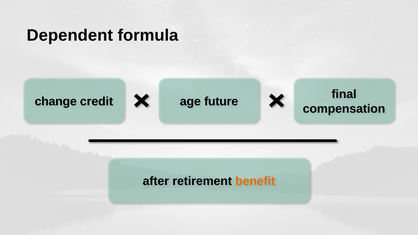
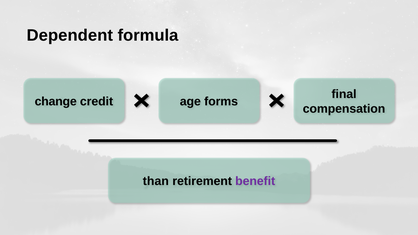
future: future -> forms (221, 101)
after: after -> than (156, 181)
benefit colour: orange -> purple (255, 181)
